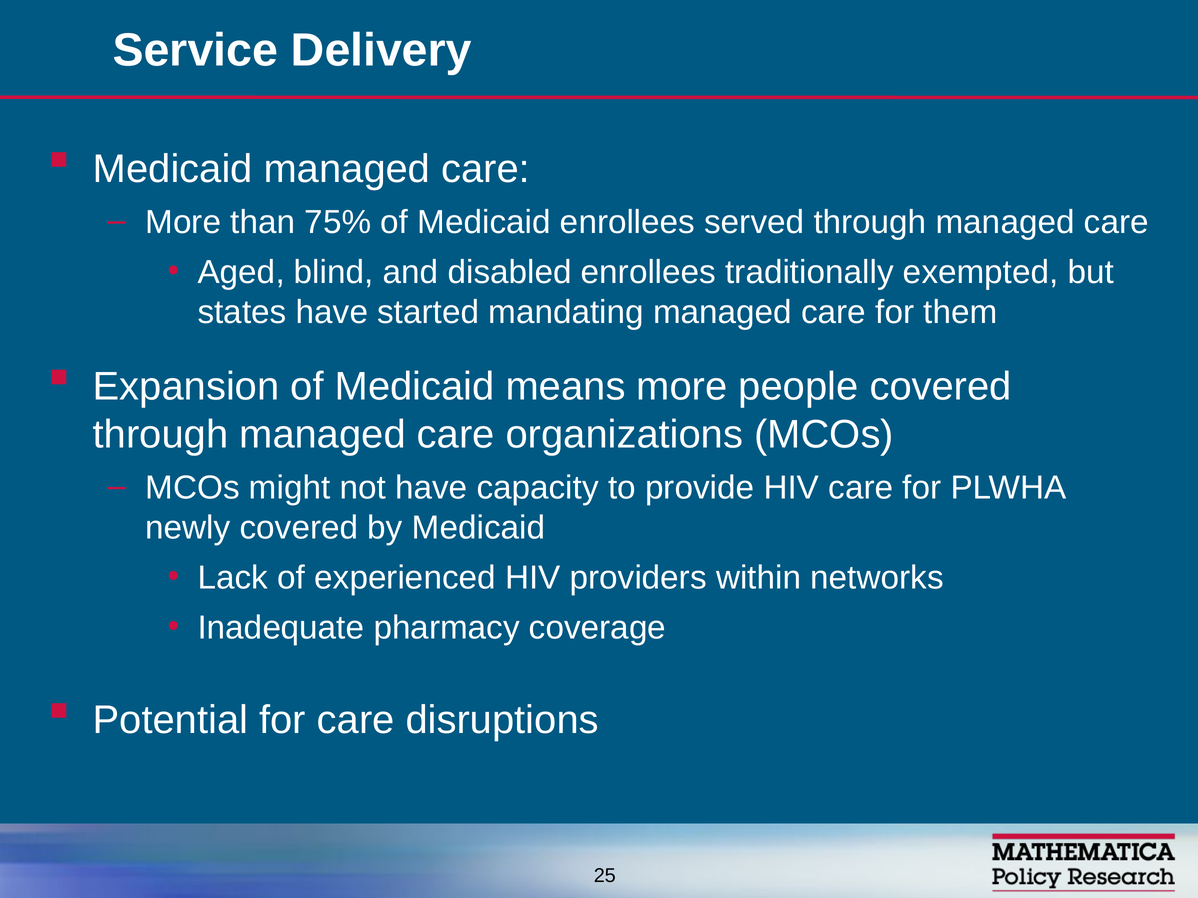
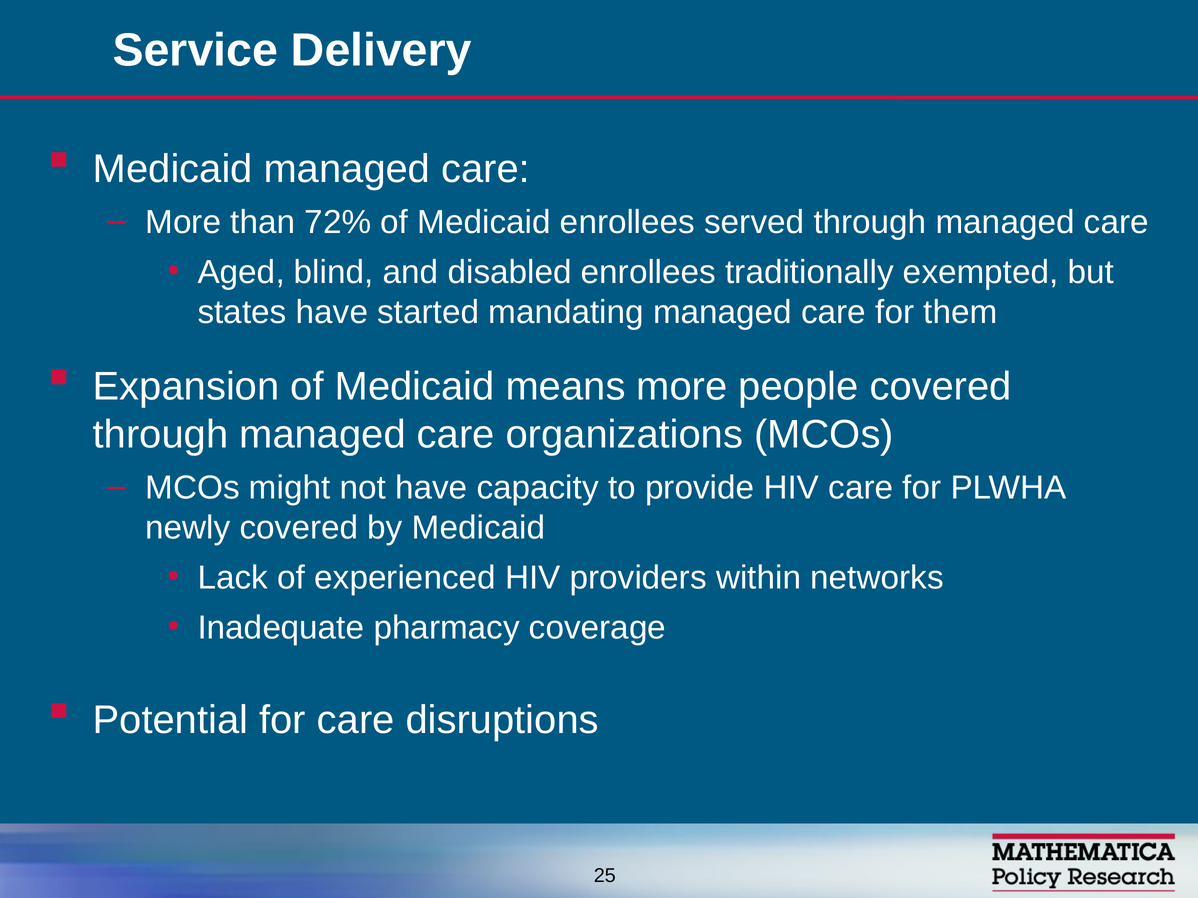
75%: 75% -> 72% (338, 222)
